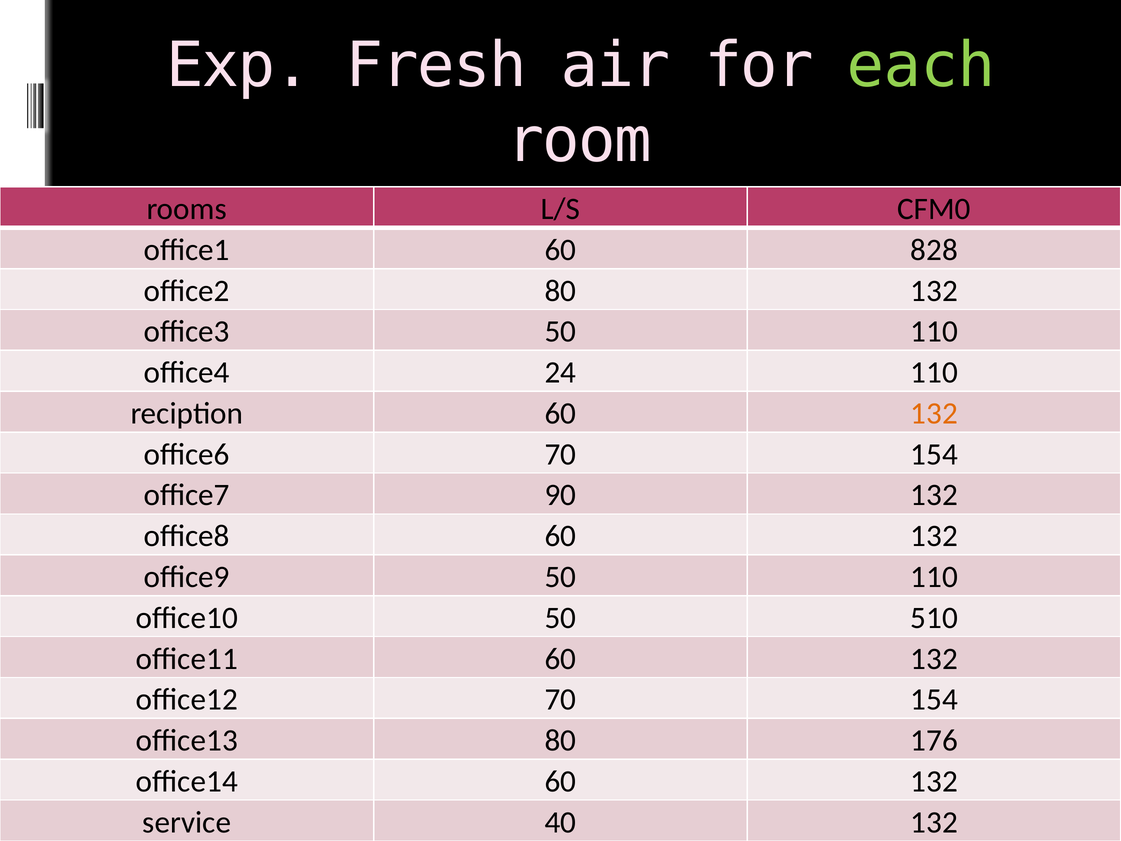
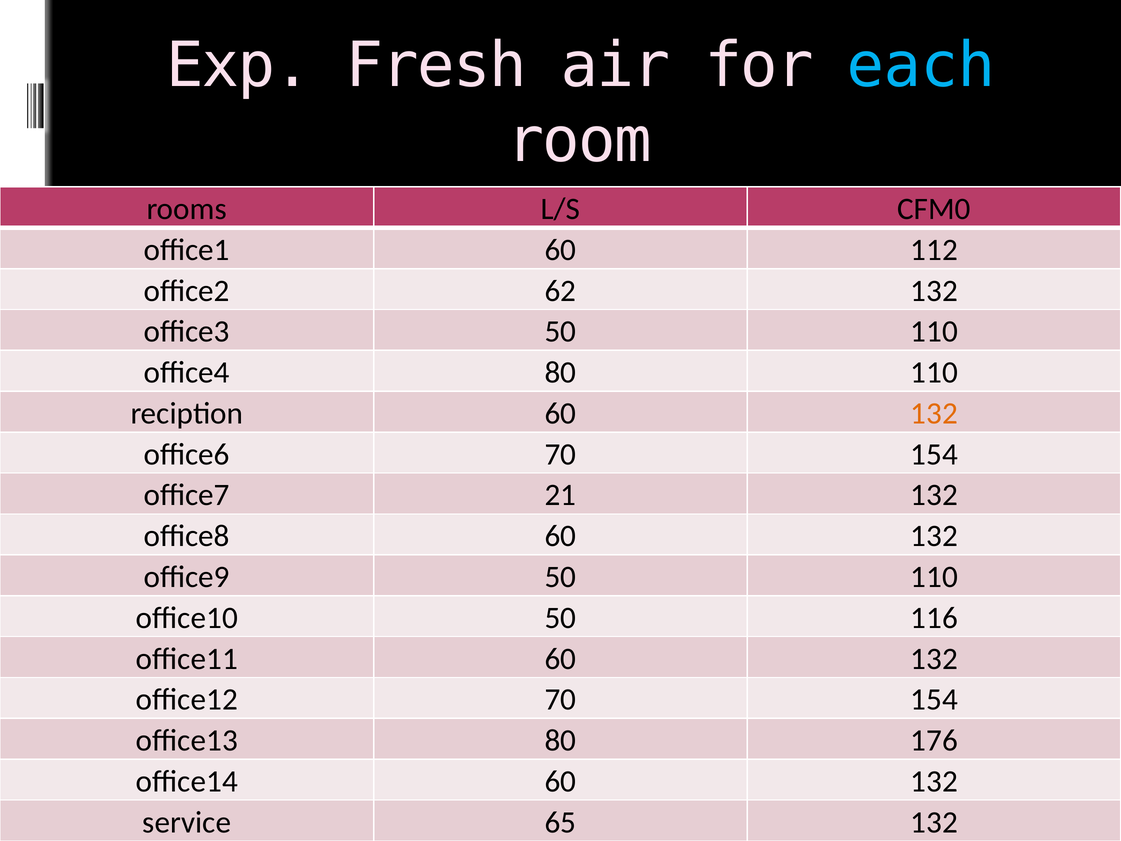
each colour: light green -> light blue (921, 66)
828: 828 -> 112 (934, 250)
office2 80: 80 -> 62 (560, 291)
office4 24: 24 -> 80 (560, 372)
90: 90 -> 21 (560, 495)
510: 510 -> 116 (934, 618)
40: 40 -> 65 (560, 822)
